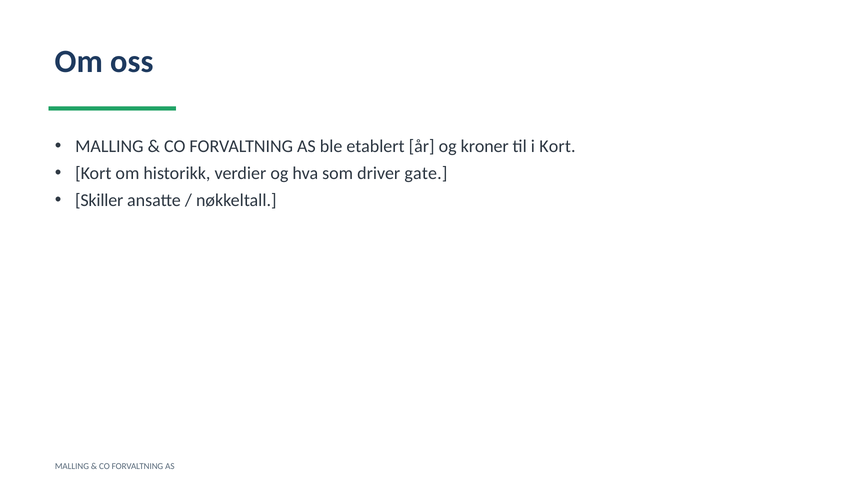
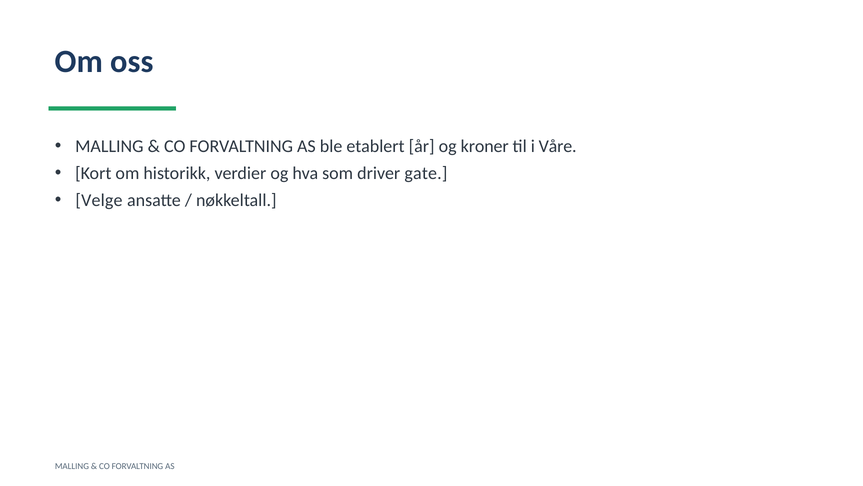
i Kort: Kort -> Våre (558, 146)
Skiller: Skiller -> Velge (99, 200)
